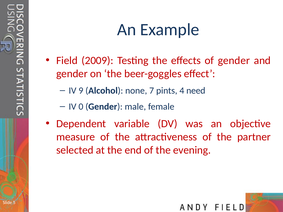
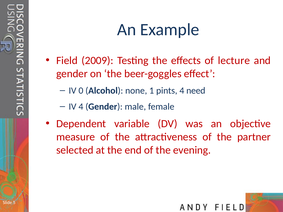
of gender: gender -> lecture (234, 61)
9: 9 -> 0 (81, 91)
7: 7 -> 1 (152, 91)
IV 0: 0 -> 4 (81, 107)
